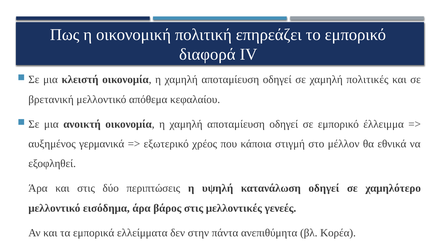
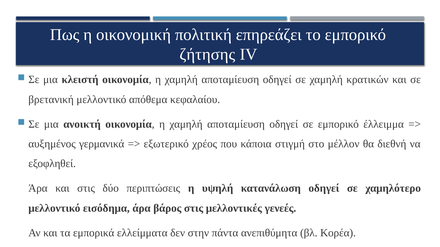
διαφορά: διαφορά -> ζήτησης (207, 55)
πολιτικές: πολιτικές -> κρατικών (367, 80)
εθνικά: εθνικά -> διεθνή (392, 144)
